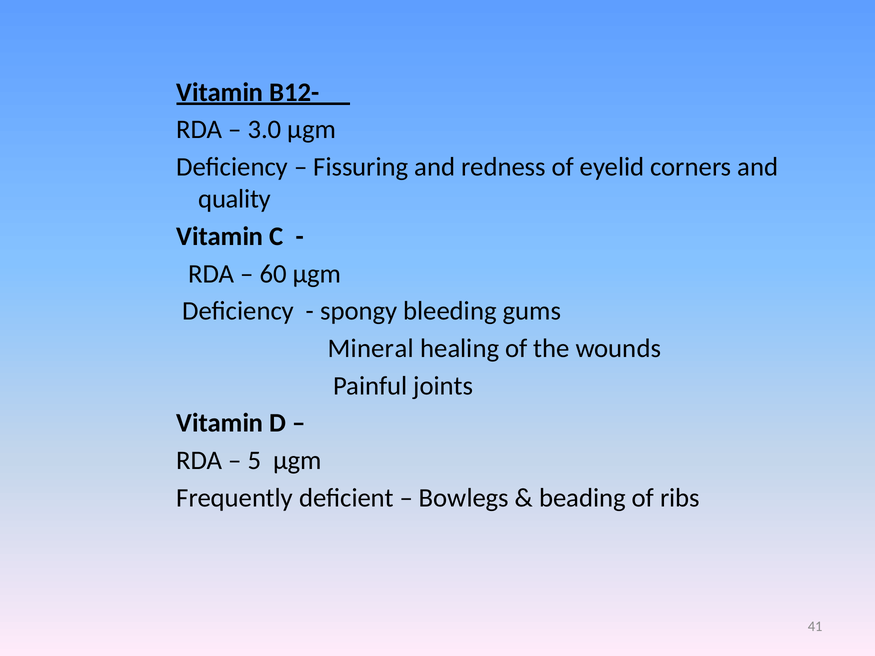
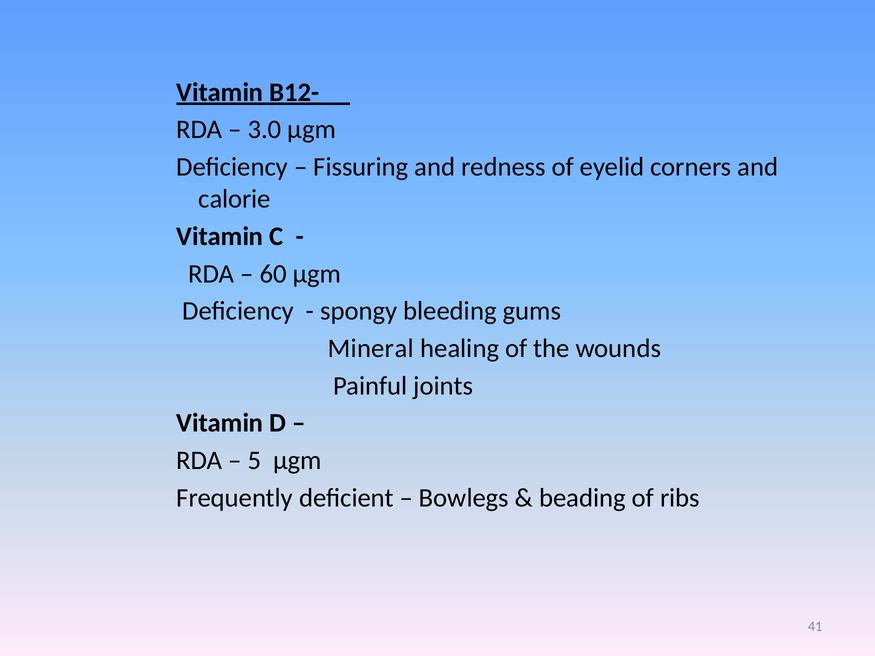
quality: quality -> calorie (235, 199)
